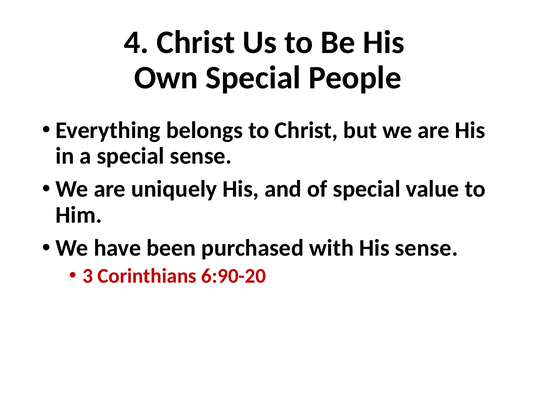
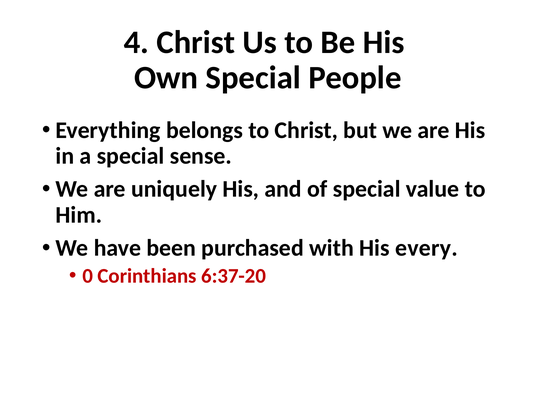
His sense: sense -> every (427, 248)
3: 3 -> 0 (88, 276)
6:90-20: 6:90-20 -> 6:37-20 (234, 276)
